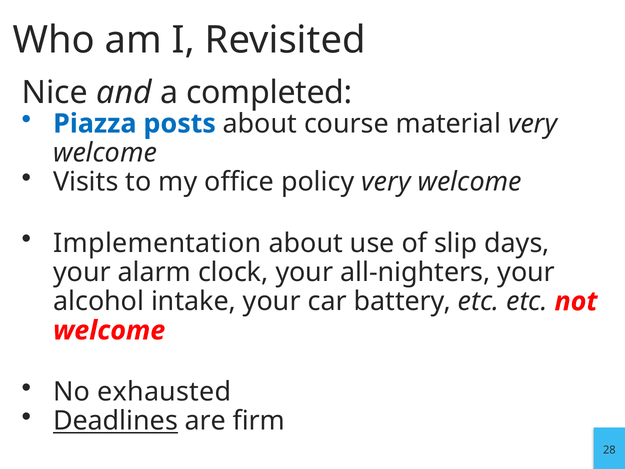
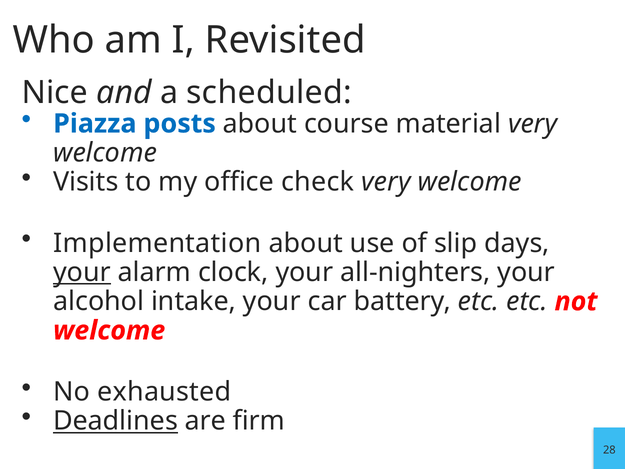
completed: completed -> scheduled (269, 92)
policy: policy -> check (318, 182)
your underline: none -> present (82, 272)
